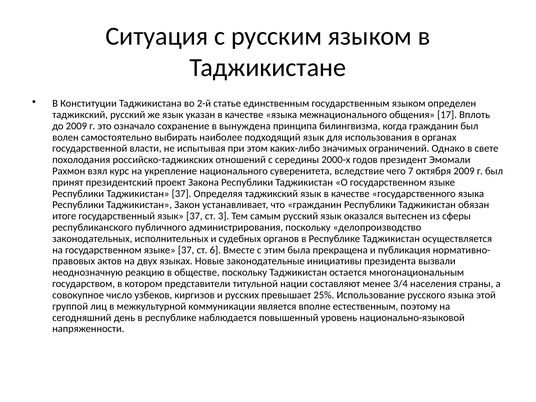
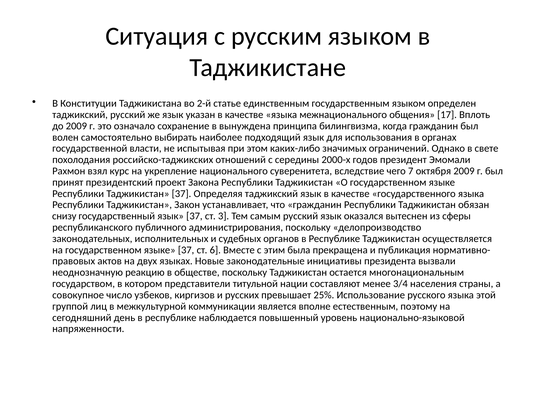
итоге: итоге -> снизу (64, 216)
